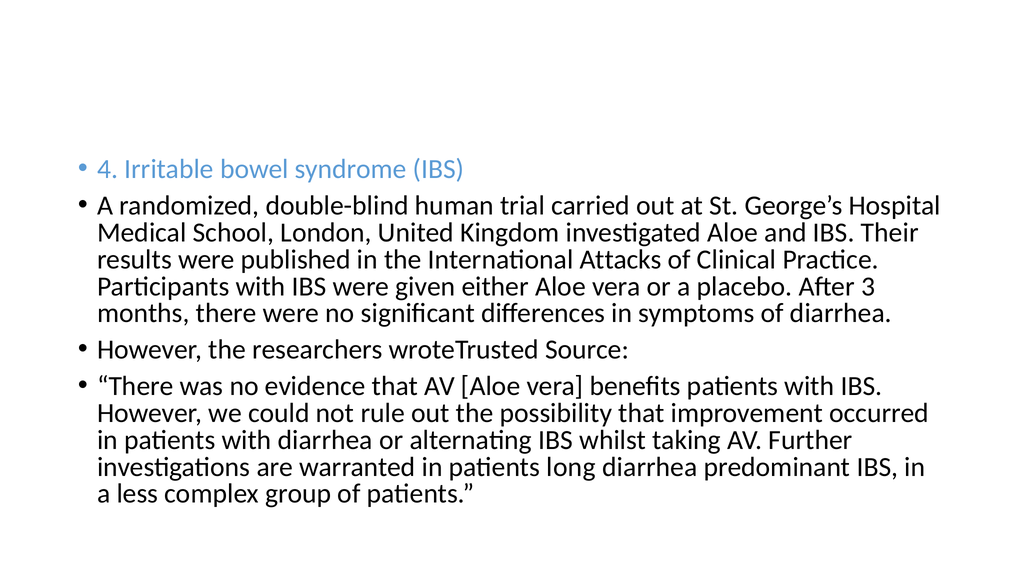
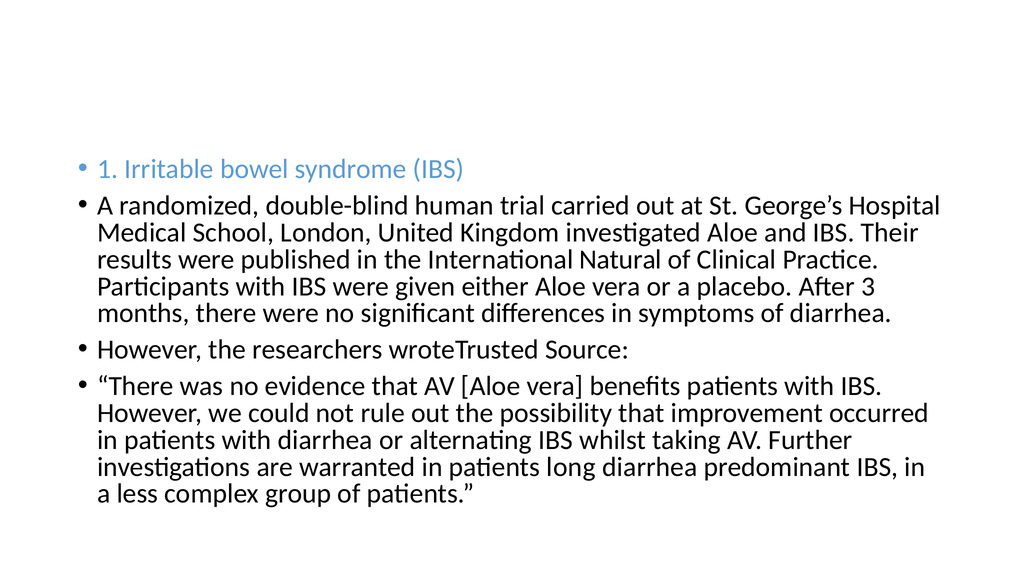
4: 4 -> 1 (108, 169)
Attacks: Attacks -> Natural (621, 259)
